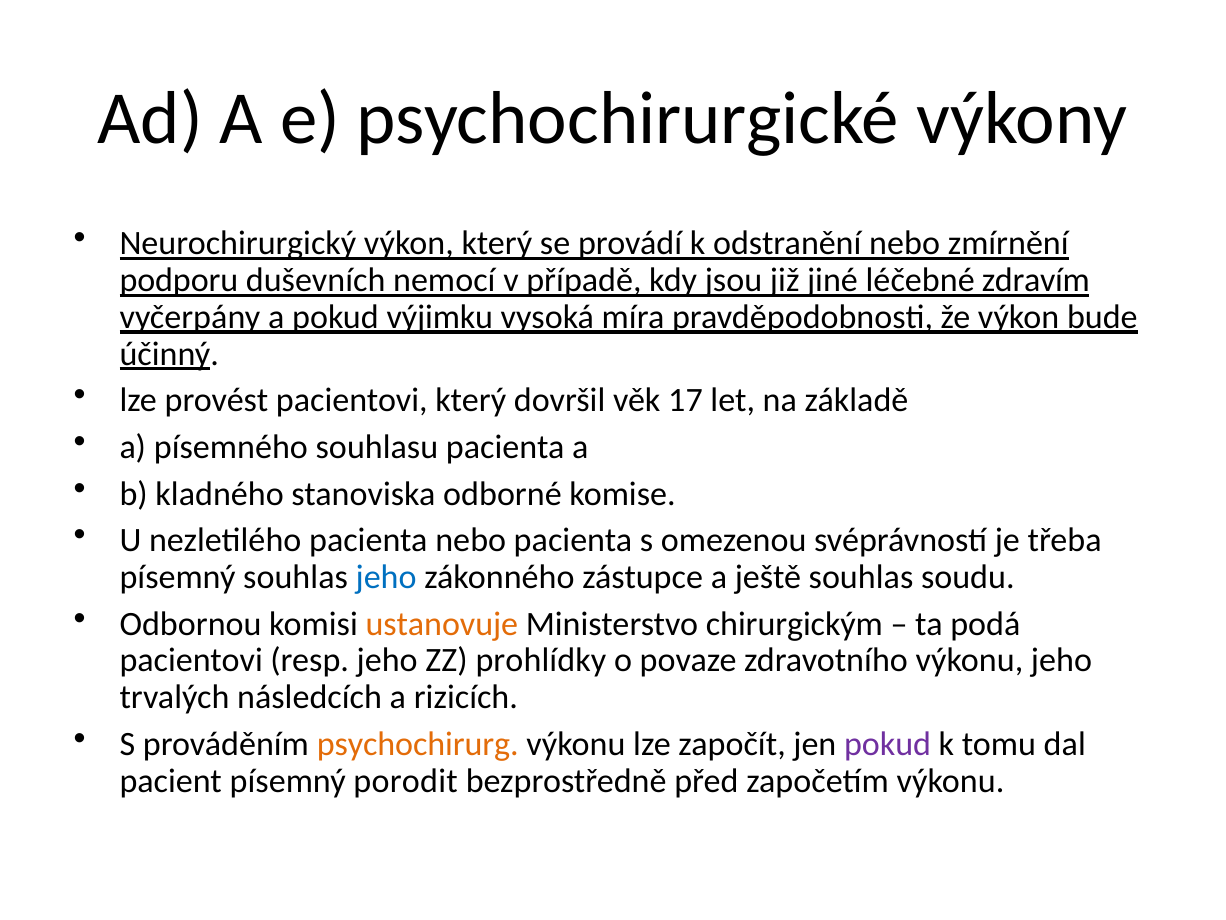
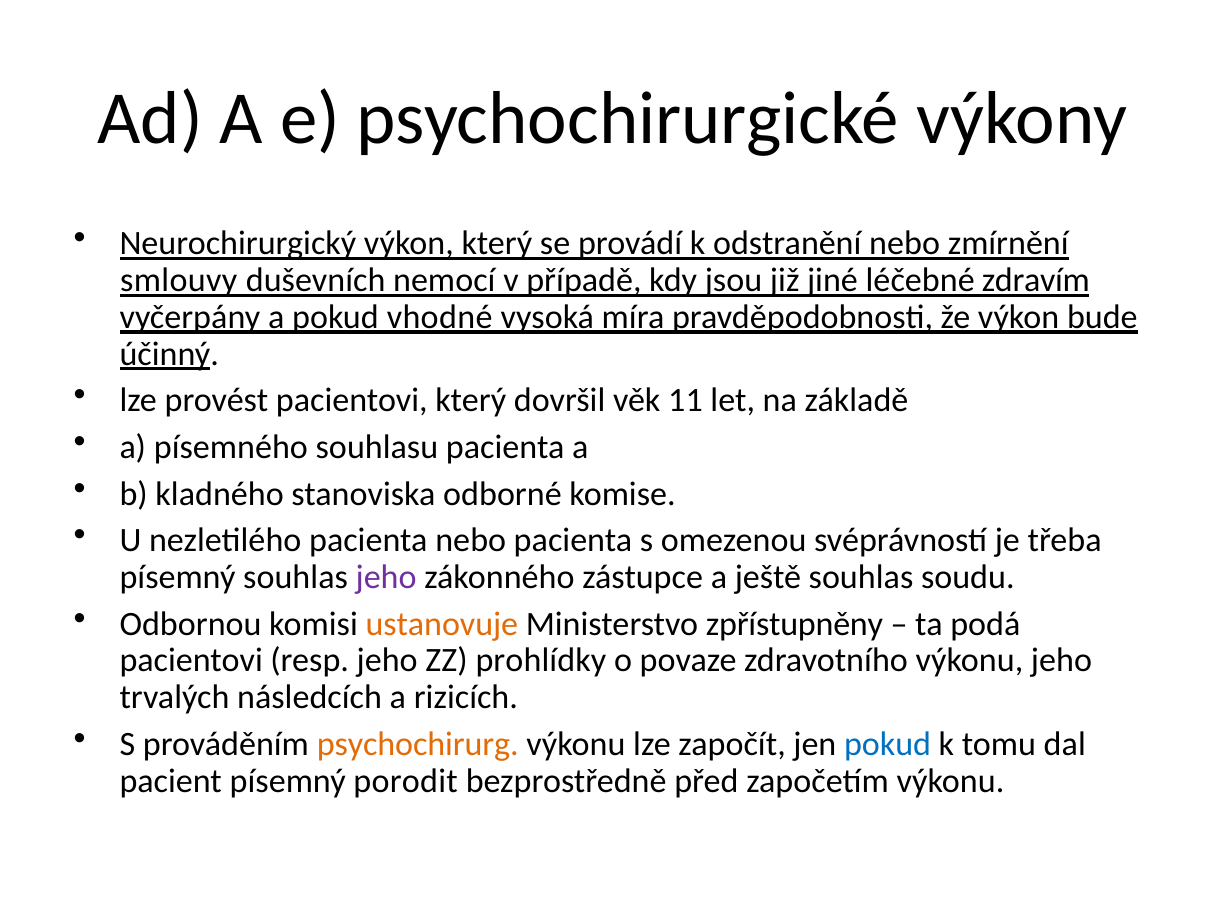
podporu: podporu -> smlouvy (179, 280)
výjimku: výjimku -> vhodné (440, 317)
17: 17 -> 11 (685, 400)
jeho colour: blue -> purple (386, 577)
chirurgickým: chirurgickým -> zpřístupněny (794, 624)
pokud colour: purple -> blue (888, 744)
